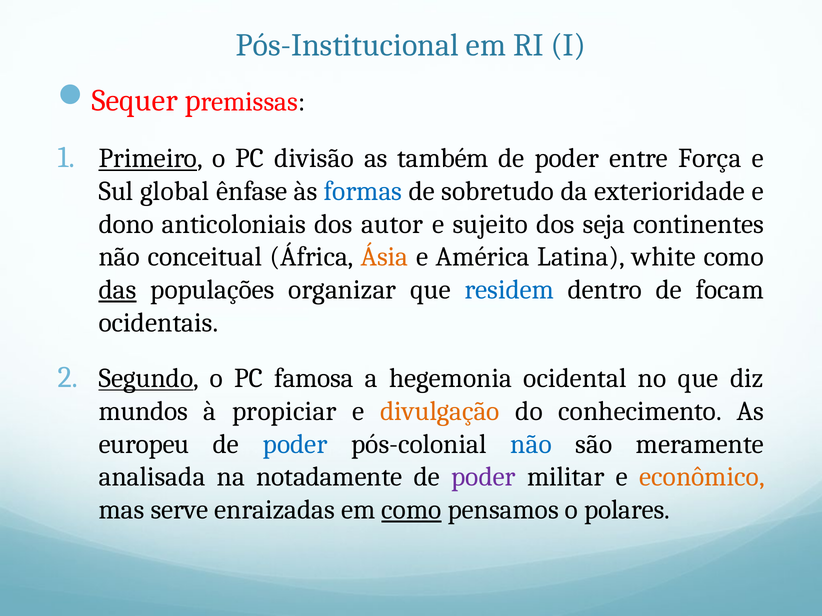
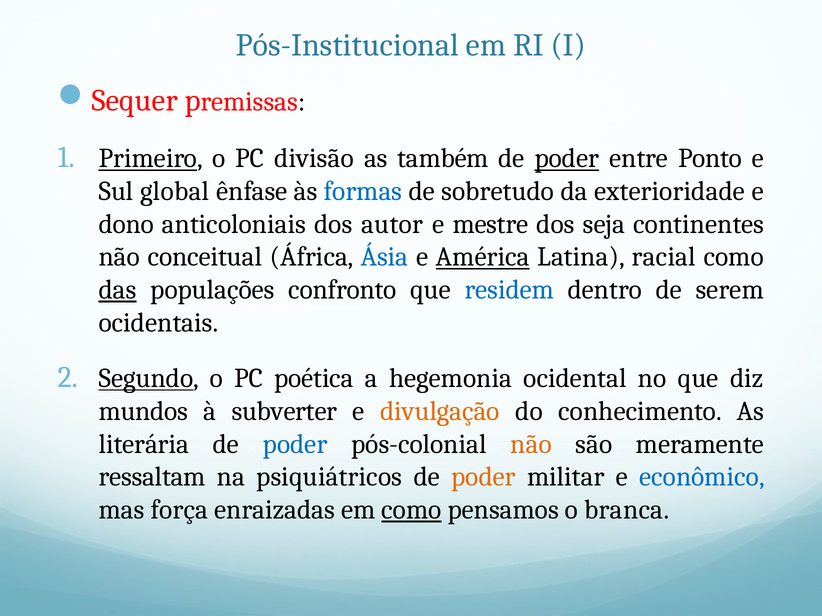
poder underline: none -> present (567, 158)
Força: Força -> Ponto (710, 158)
sujeito: sujeito -> mestre (490, 224)
Ásia colour: orange -> blue (384, 257)
América underline: none -> present (483, 257)
white: white -> racial (664, 257)
organizar: organizar -> confronto (342, 290)
focam: focam -> serem (730, 290)
famosa: famosa -> poética (314, 379)
propiciar: propiciar -> subverter (284, 411)
europeu: europeu -> literária (144, 444)
não colour: blue -> orange (531, 444)
analisada: analisada -> ressaltam (152, 477)
notadamente: notadamente -> psiquiátricos (329, 477)
poder colour: purple -> orange (484, 477)
econômico colour: orange -> blue (702, 477)
serve: serve -> força (179, 510)
polares: polares -> branca (627, 510)
